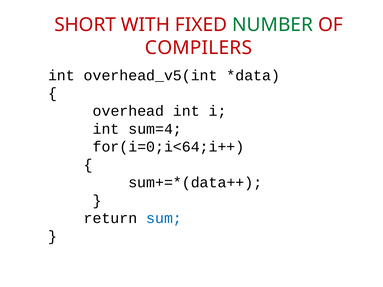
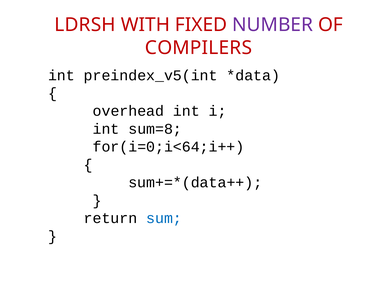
SHORT: SHORT -> LDRSH (85, 25)
NUMBER colour: green -> purple (273, 25)
overhead_v5(int: overhead_v5(int -> preindex_v5(int (151, 75)
sum=4: sum=4 -> sum=8 (155, 129)
